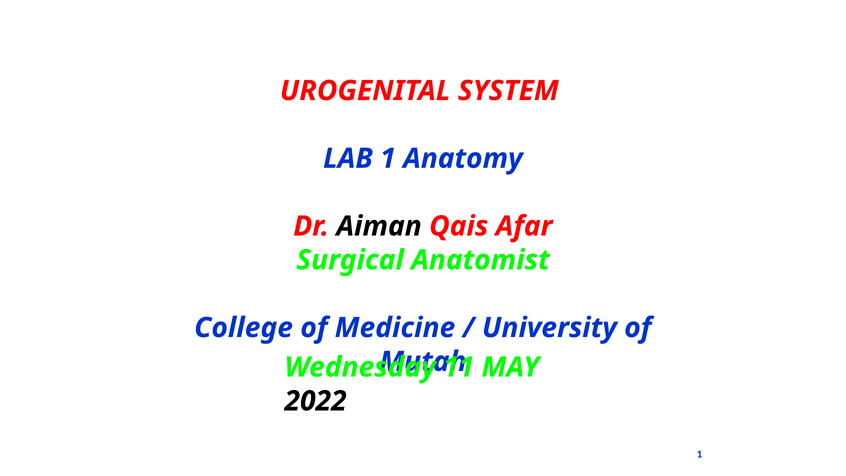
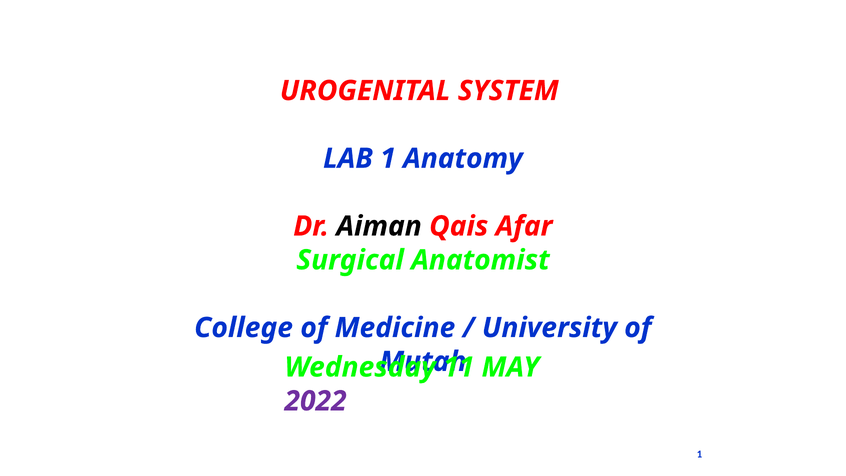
2022 colour: black -> purple (316, 401)
